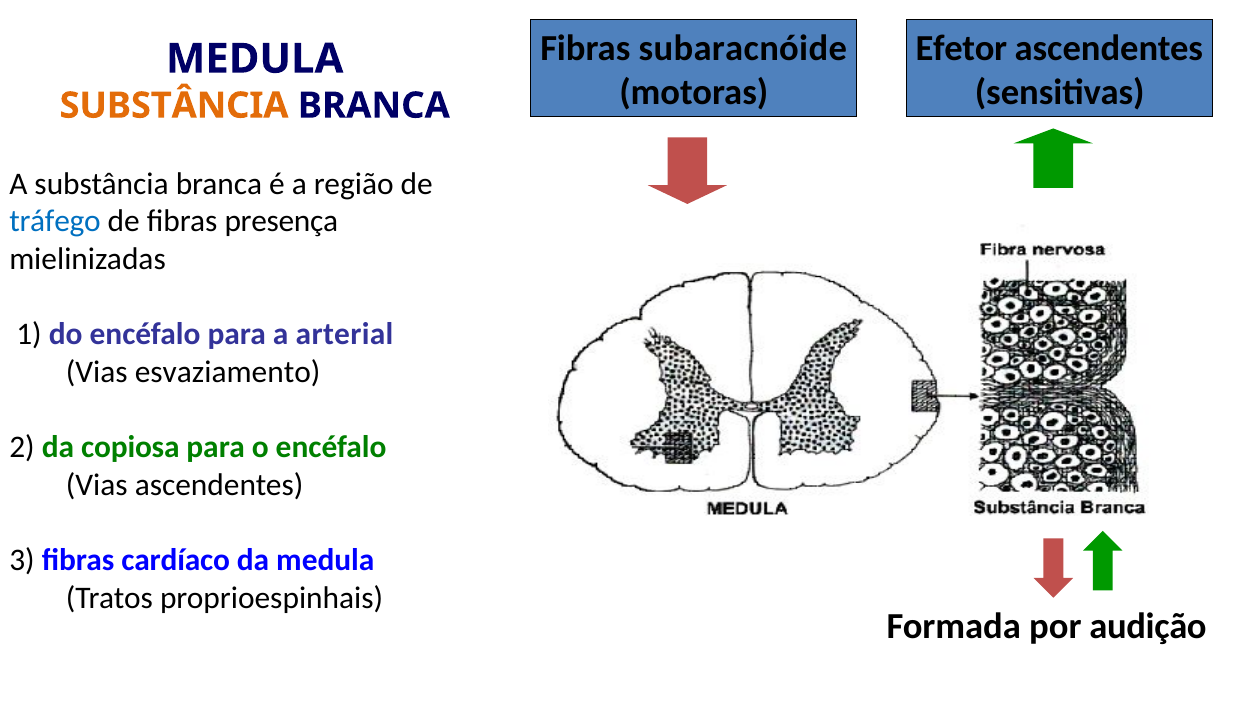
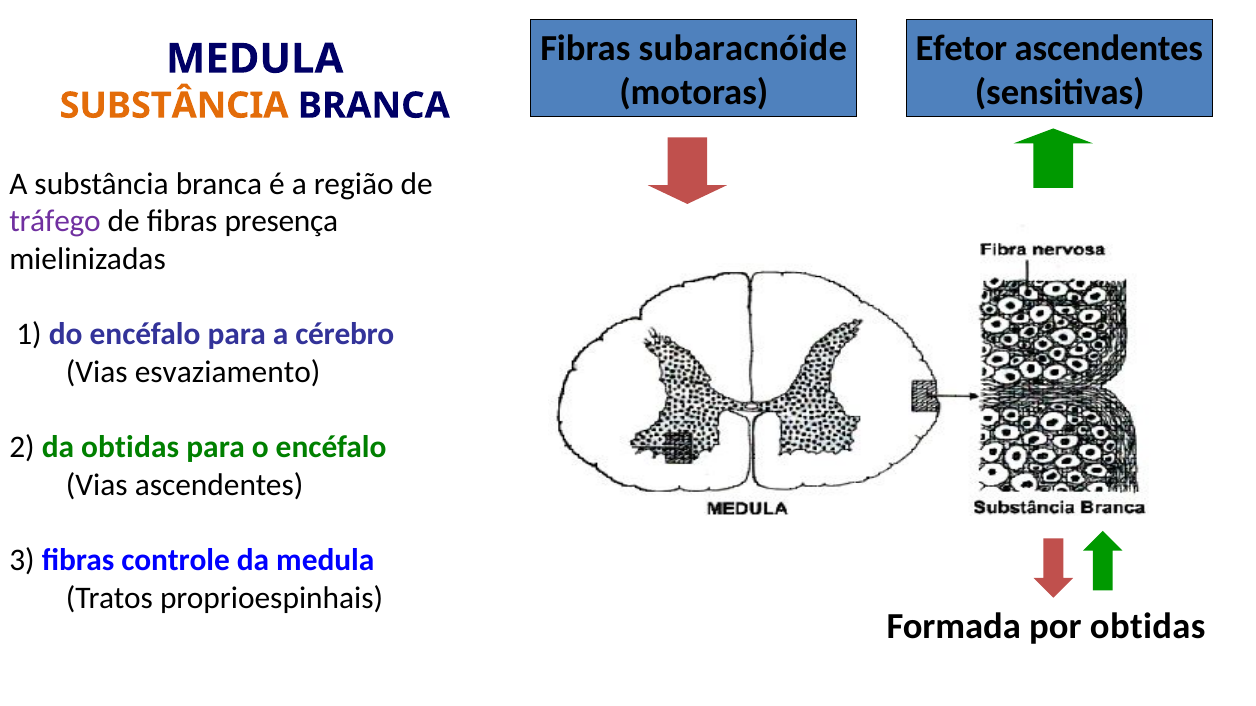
tráfego colour: blue -> purple (55, 222)
arterial: arterial -> cérebro (345, 335)
da copiosa: copiosa -> obtidas (130, 448)
cardíaco: cardíaco -> controle (176, 561)
por audição: audição -> obtidas (1148, 627)
